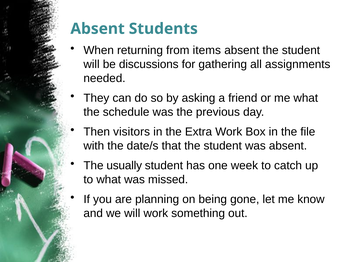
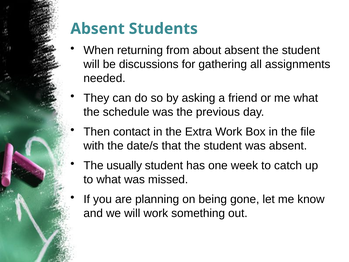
items: items -> about (207, 50)
visitors: visitors -> contact (132, 132)
